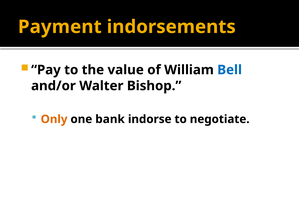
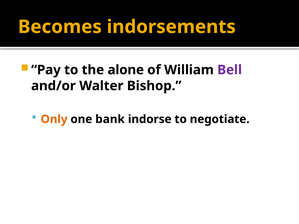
Payment: Payment -> Becomes (60, 27)
value: value -> alone (126, 70)
Bell colour: blue -> purple (230, 70)
